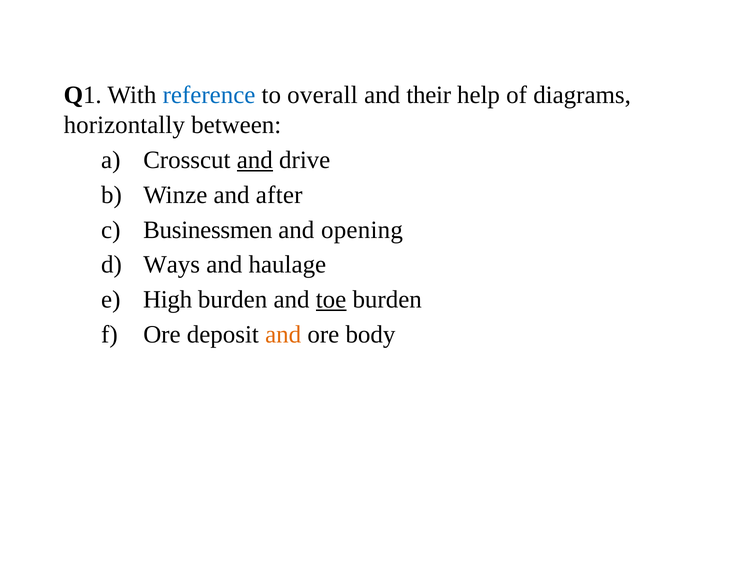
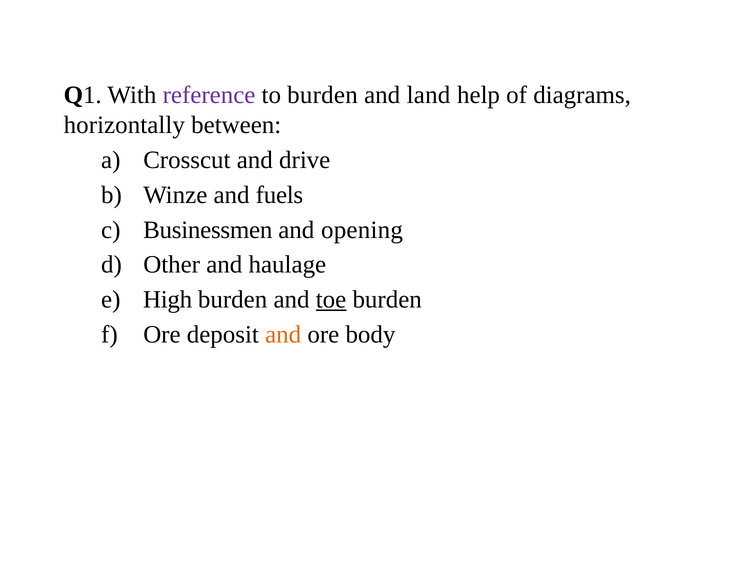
reference colour: blue -> purple (209, 95)
to overall: overall -> burden (322, 95)
their: their -> land (429, 95)
and underline: present -> none (255, 160)
after: after -> fuels (279, 195)
Ways: Ways -> Other (172, 265)
